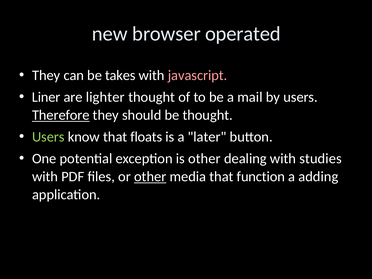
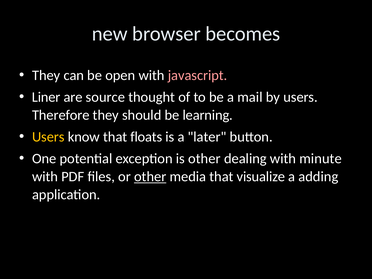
operated: operated -> becomes (243, 34)
takes: takes -> open (120, 75)
lighter: lighter -> source (105, 97)
Therefore underline: present -> none (61, 115)
be thought: thought -> learning (208, 115)
Users colour: light green -> yellow (48, 137)
studies: studies -> minute (321, 159)
function: function -> visualize (261, 177)
